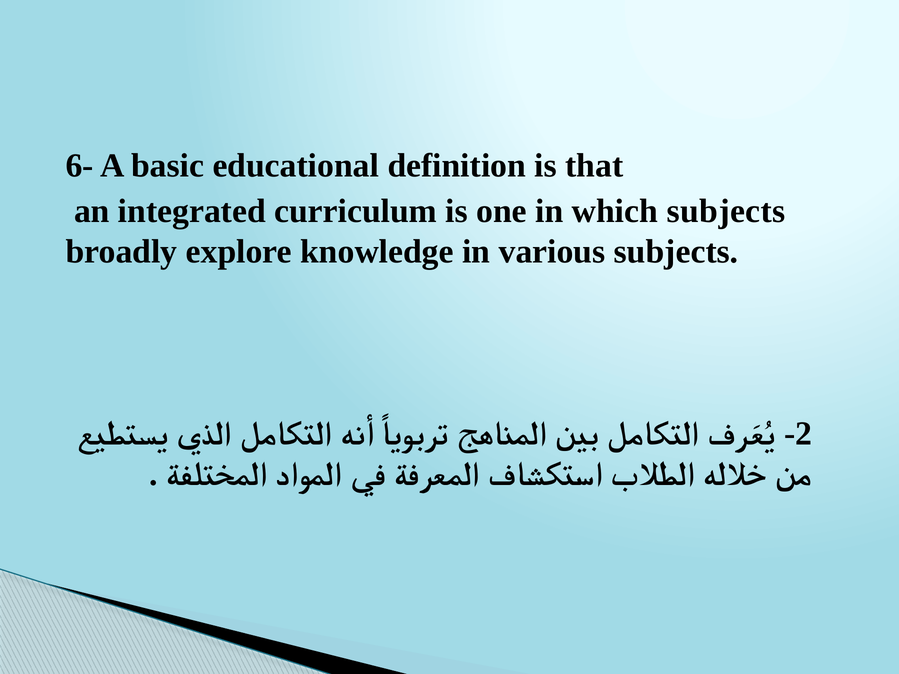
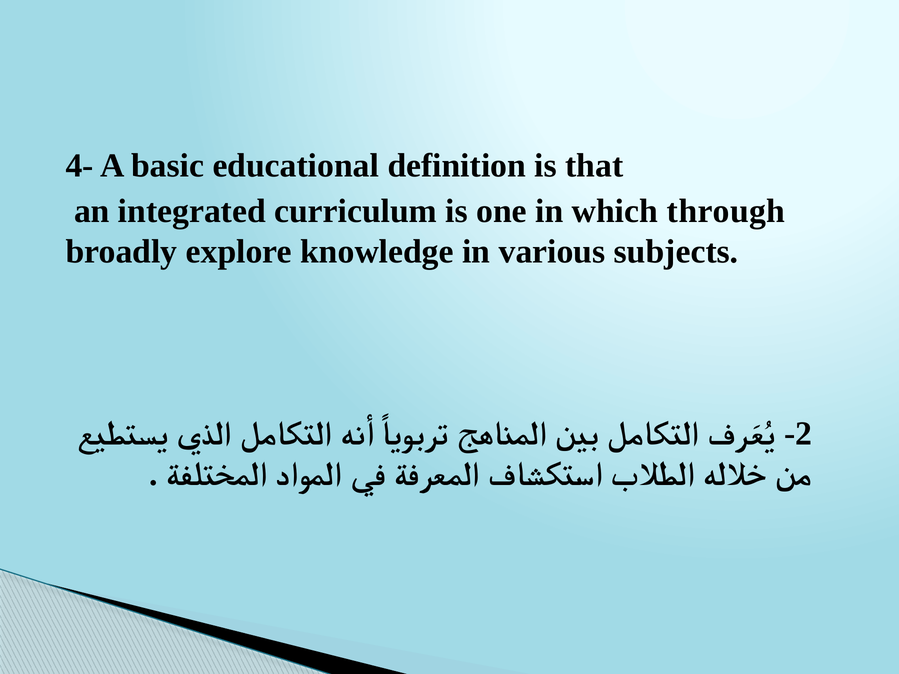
6-: 6- -> 4- (80, 166)
which subjects: subjects -> through (726, 211)
